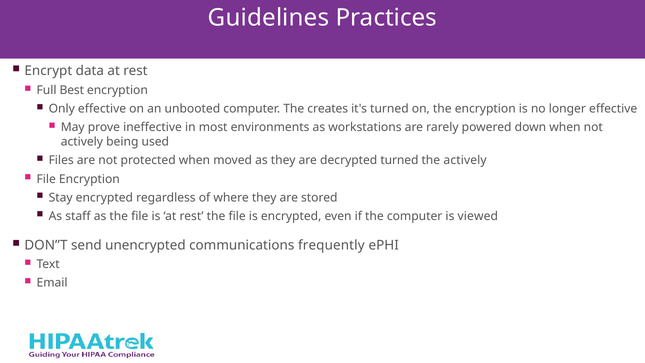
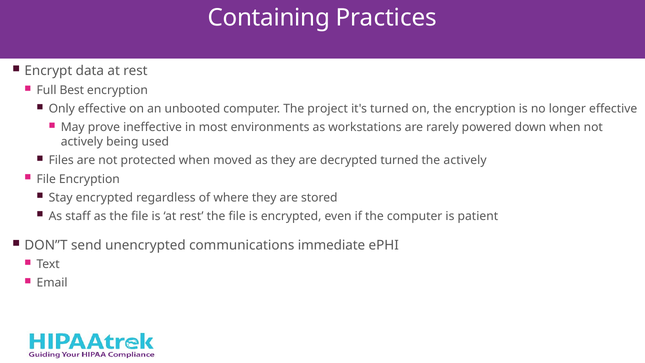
Guidelines: Guidelines -> Containing (269, 18)
creates: creates -> project (328, 109)
viewed: viewed -> patient (478, 216)
frequently: frequently -> immediate (331, 245)
